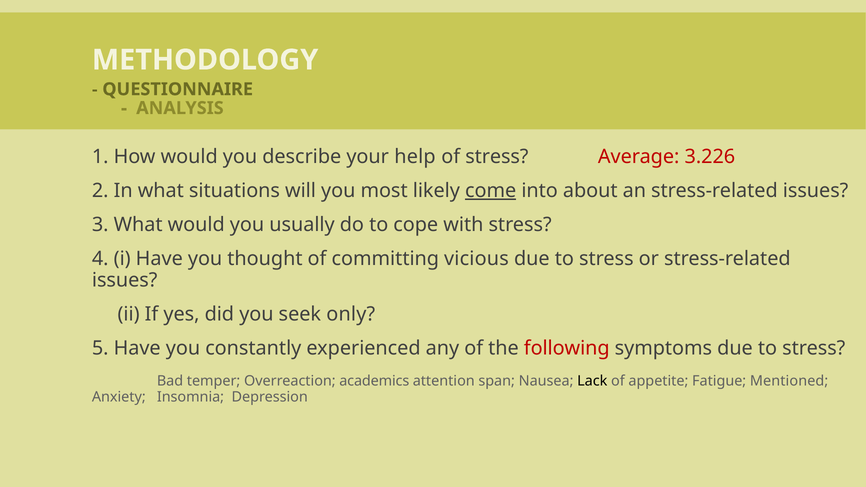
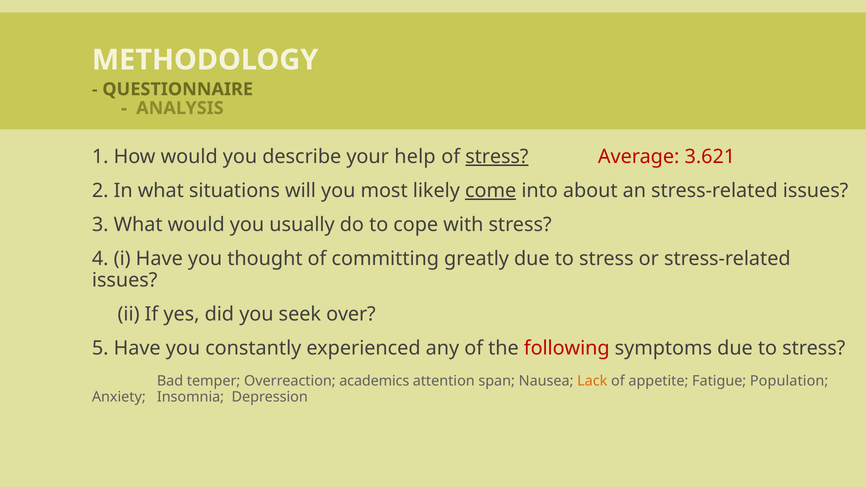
stress underline: none -> present (497, 157)
3.226: 3.226 -> 3.621 (710, 157)
vicious: vicious -> greatly (477, 259)
only: only -> over (351, 314)
Lack colour: black -> orange (592, 381)
Mentioned: Mentioned -> Population (789, 381)
